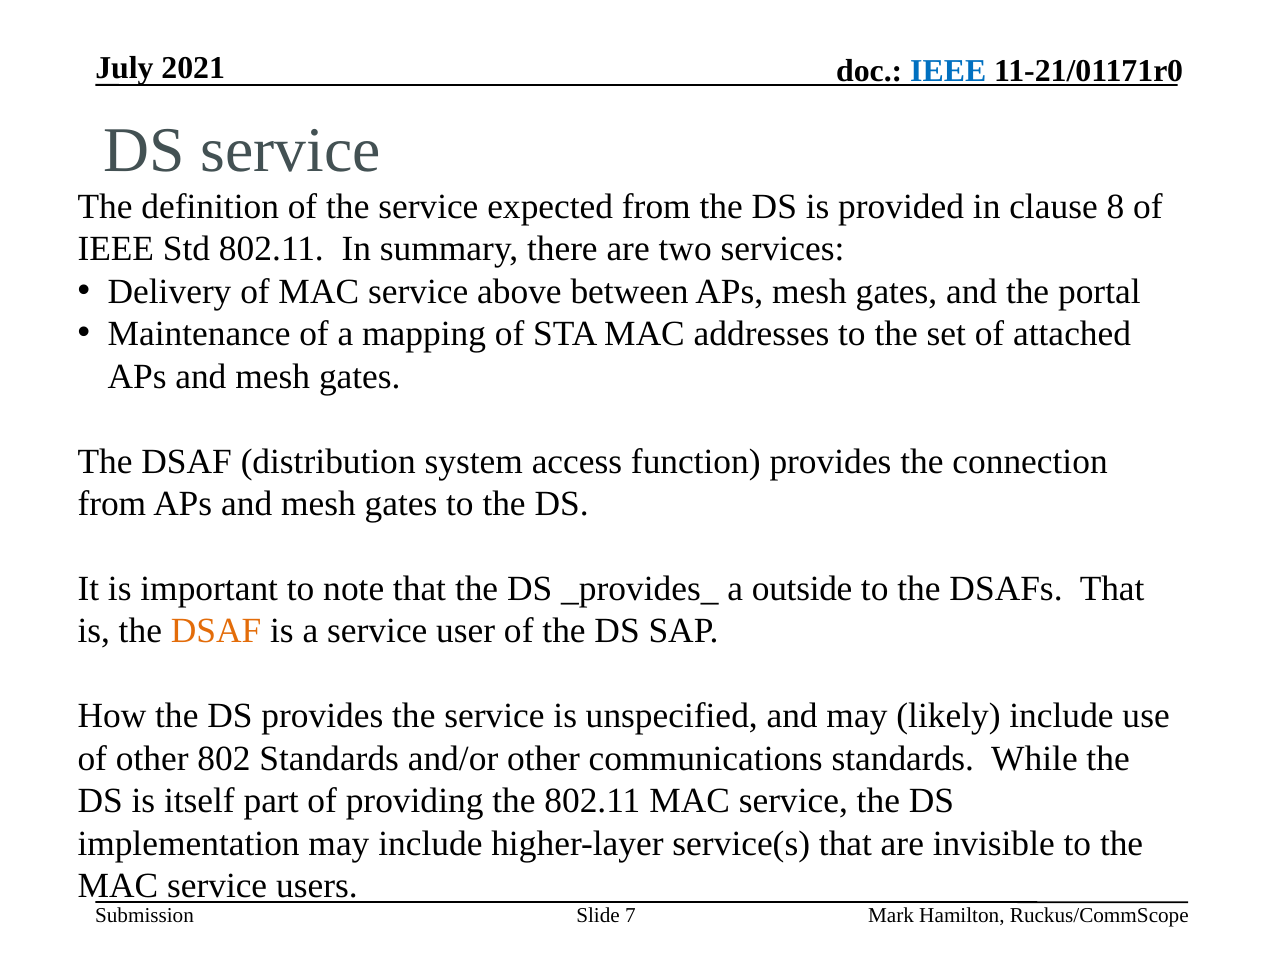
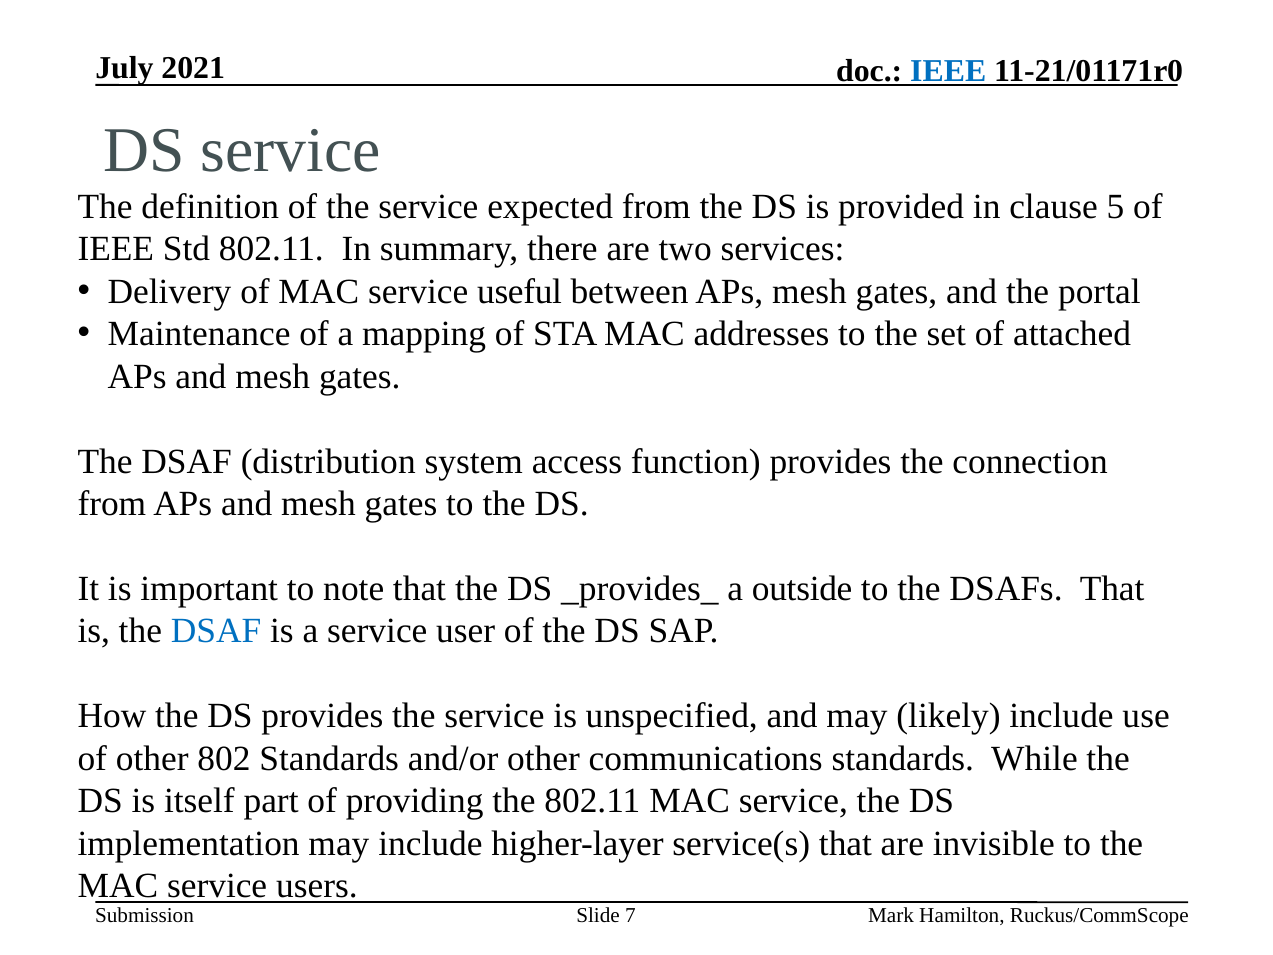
8: 8 -> 5 (1115, 207)
above: above -> useful (520, 291)
DSAF colour: orange -> blue (216, 631)
